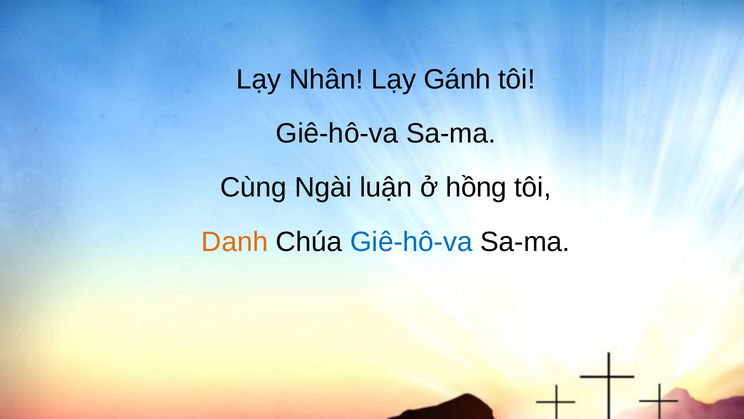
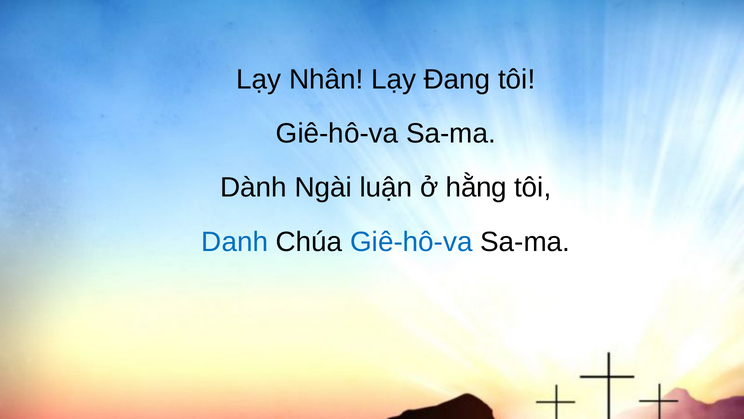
Gánh: Gánh -> Đang (457, 79)
Cùng: Cùng -> Dành (253, 187)
hồng: hồng -> hằng (476, 187)
Danh colour: orange -> blue (235, 242)
